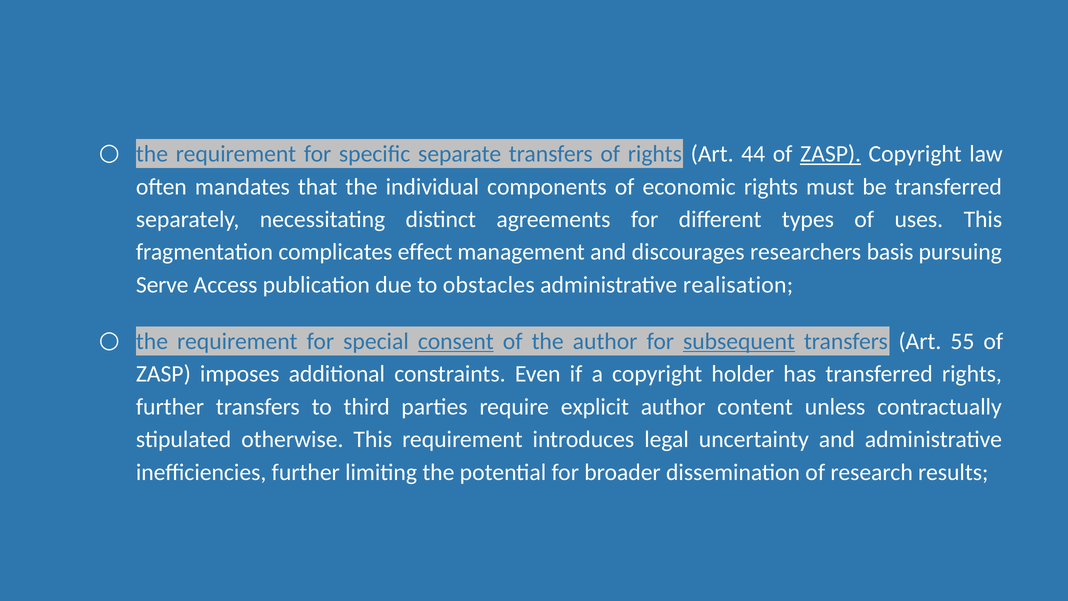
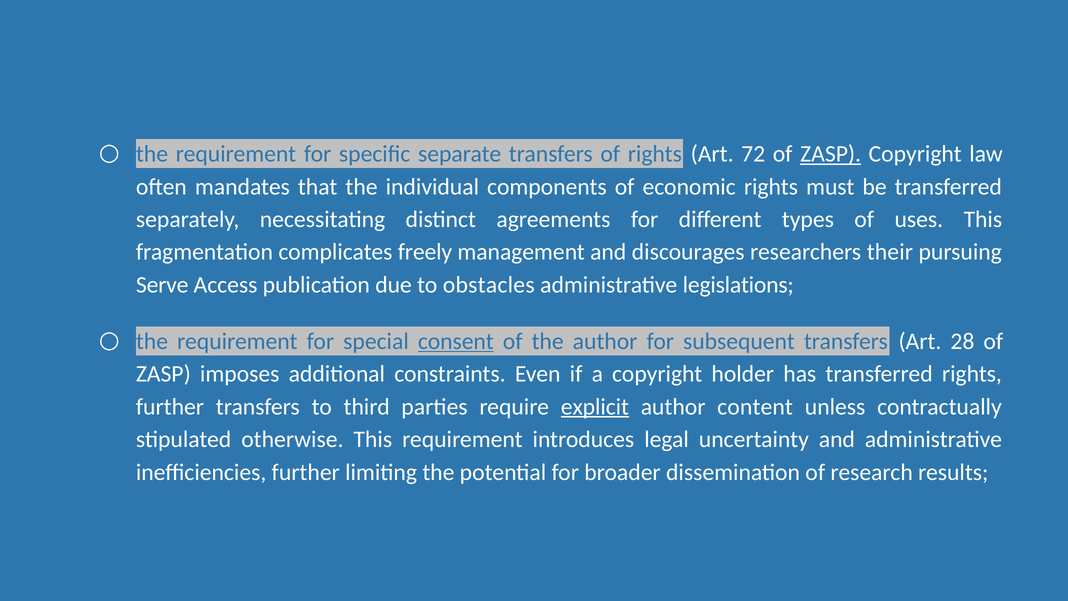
44: 44 -> 72 (753, 154)
effect: effect -> freely (425, 252)
basis: basis -> their (890, 252)
realisation: realisation -> legislations (738, 285)
subsequent underline: present -> none (739, 341)
55: 55 -> 28 (962, 341)
explicit underline: none -> present (595, 407)
